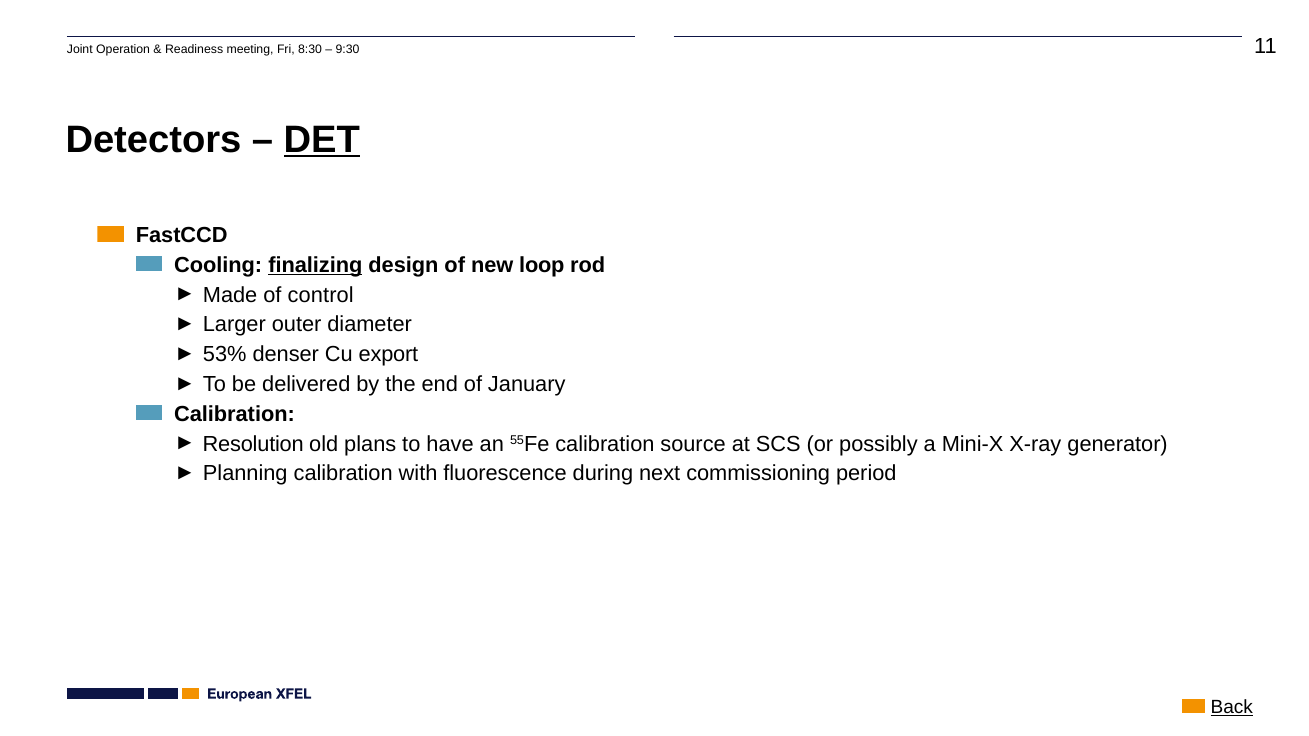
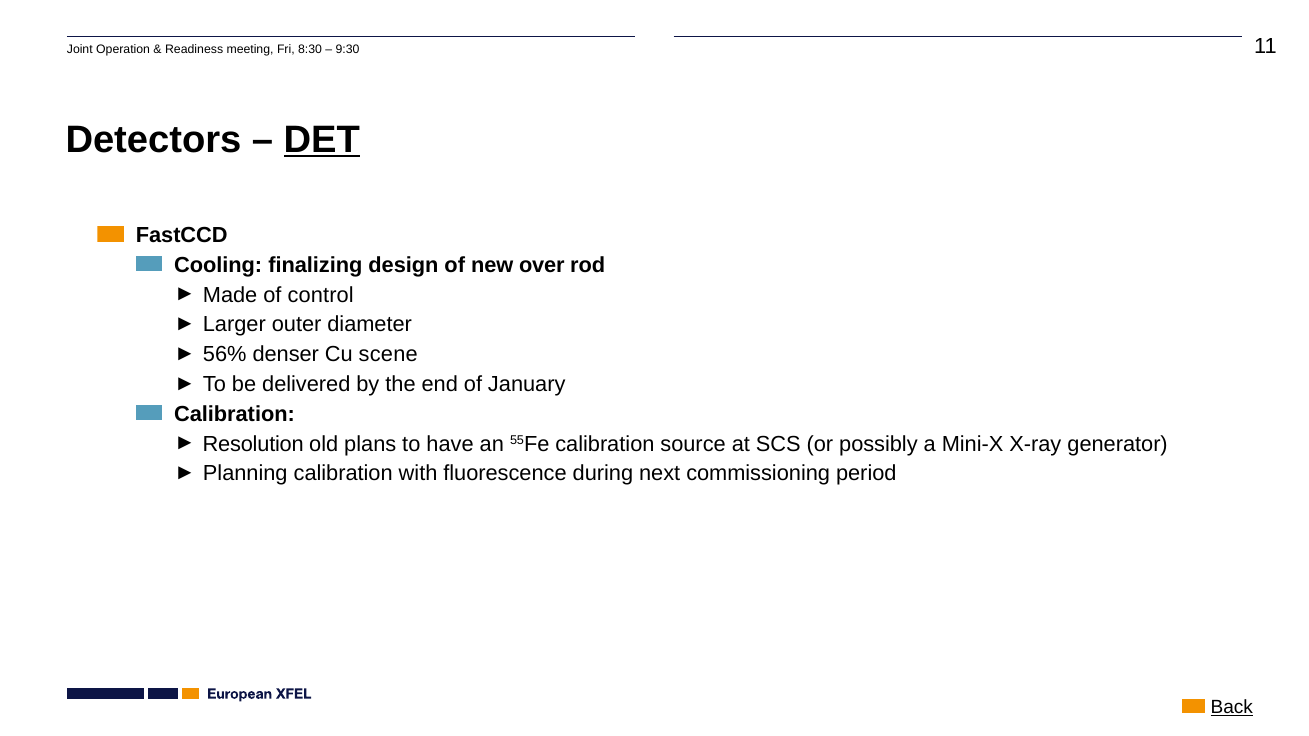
finalizing underline: present -> none (315, 265)
loop: loop -> over (542, 265)
53%: 53% -> 56% (225, 355)
export: export -> scene (388, 355)
